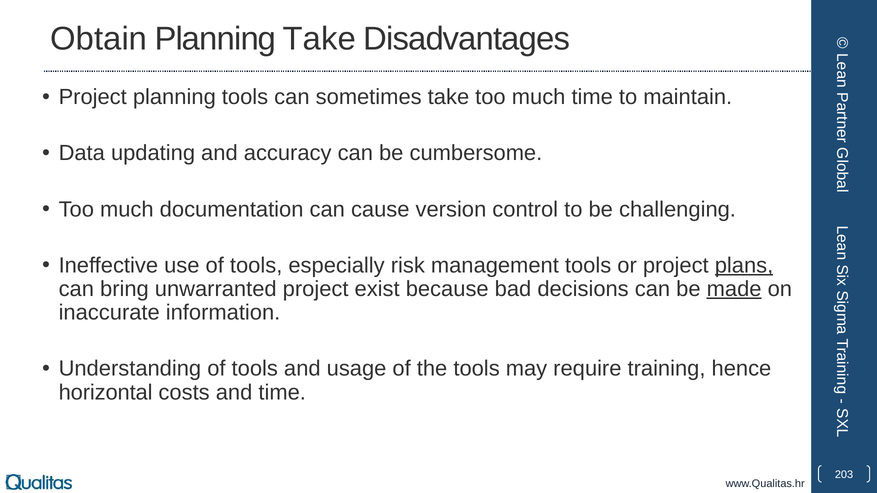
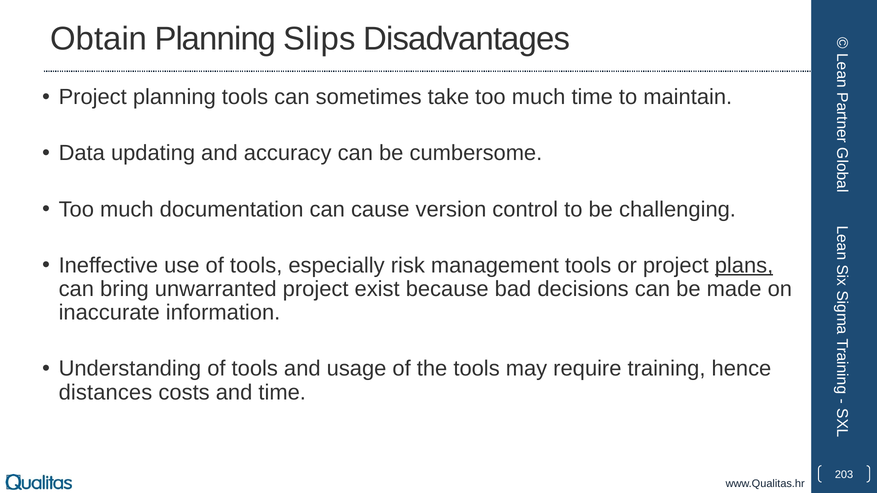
Planning Take: Take -> Slips (319, 39)
made underline: present -> none (734, 289)
horizontal: horizontal -> distances (105, 393)
